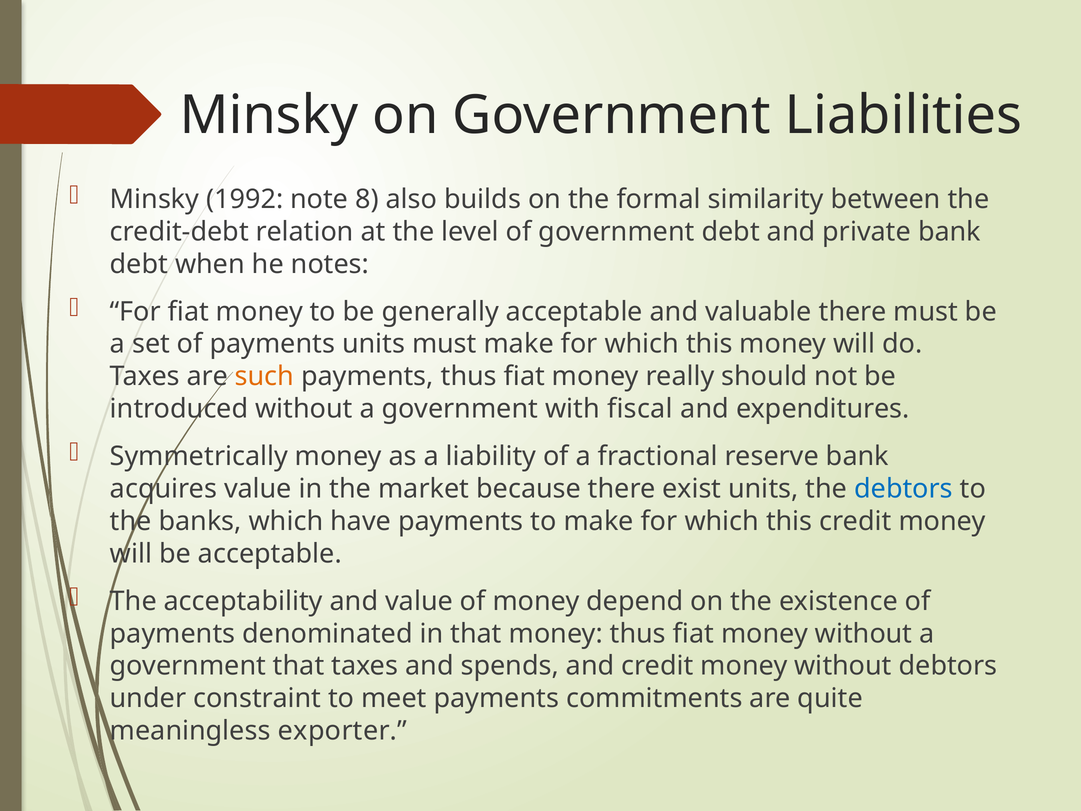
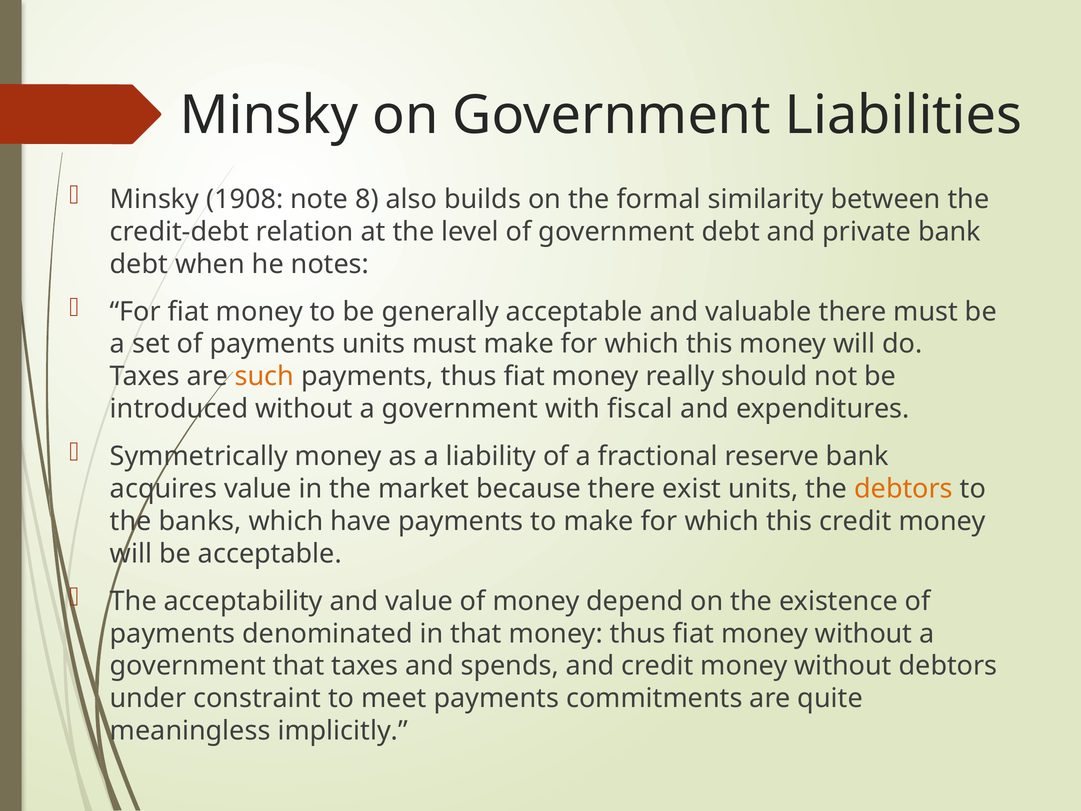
1992: 1992 -> 1908 (245, 199)
debtors colour: blue -> orange (903, 489)
exporter: exporter -> implicitly (343, 731)
